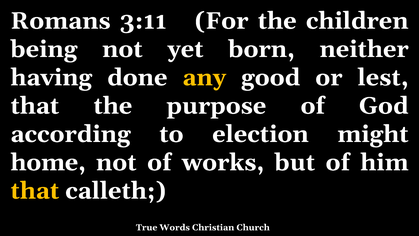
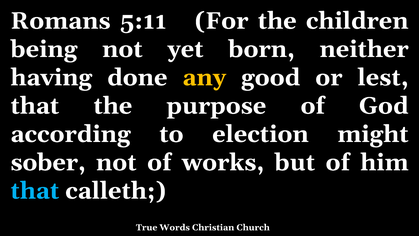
3:11: 3:11 -> 5:11 (143, 21)
home: home -> sober (48, 162)
that colour: yellow -> light blue (35, 191)
